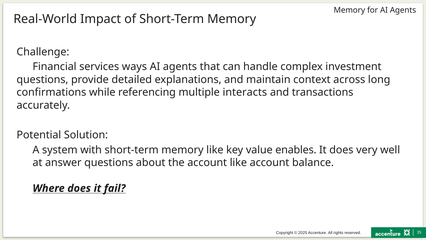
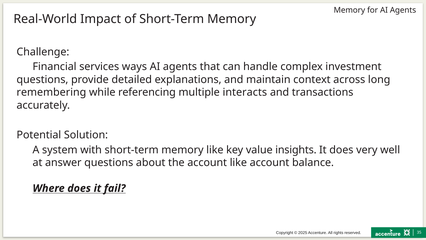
confirmations: confirmations -> remembering (51, 92)
enables: enables -> insights (296, 150)
